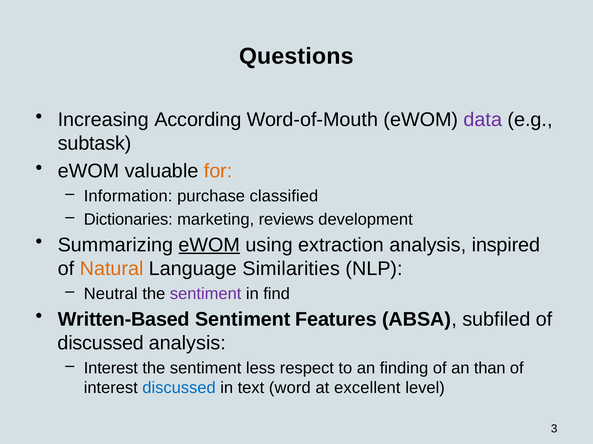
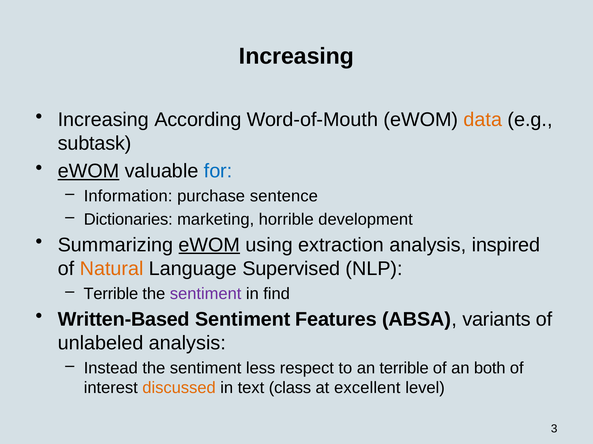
Questions: Questions -> Increasing (296, 56)
data colour: purple -> orange (483, 120)
eWOM underline: none -> present (89, 171)
for colour: orange -> blue (218, 171)
classified: classified -> sentence (284, 197)
reviews: reviews -> horrible (286, 220)
Similarities: Similarities -> Supervised (291, 269)
Neutral: Neutral -> Terrible (111, 294)
subfiled: subfiled -> variants (496, 320)
discussed: discussed -> unlabeled (101, 343)
Interest: Interest -> Instead (111, 369)
an finding: finding -> terrible (404, 369)
than: than -> both (490, 369)
discussed colour: blue -> orange (179, 388)
word: word -> class (290, 388)
